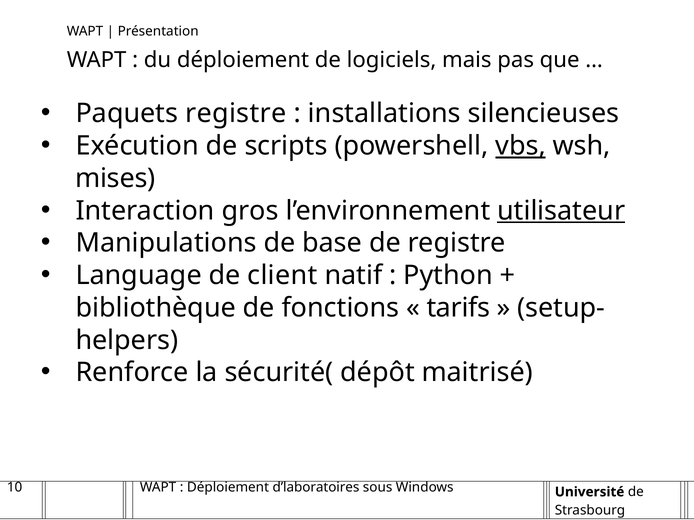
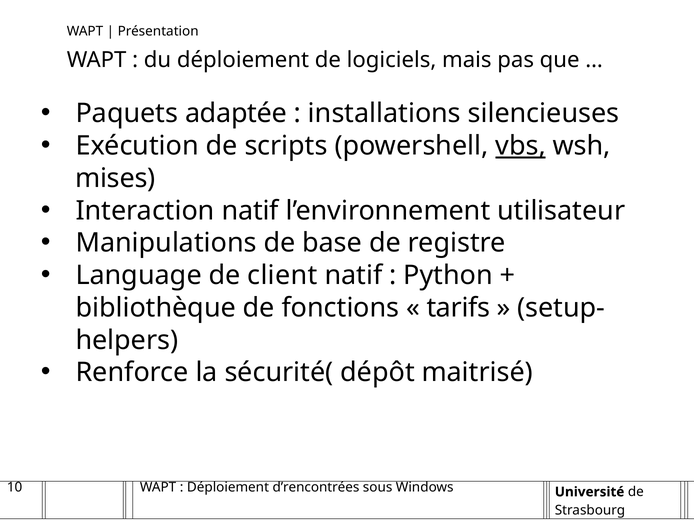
Paquets registre: registre -> adaptée (236, 114)
Interaction gros: gros -> natif (250, 211)
utilisateur underline: present -> none (561, 211)
d’laboratoires: d’laboratoires -> d’rencontrées (316, 488)
